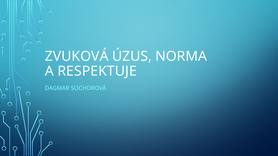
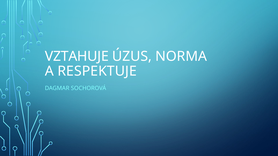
ZVUKOVÁ: ZVUKOVÁ -> VZTAHUJE (77, 56)
